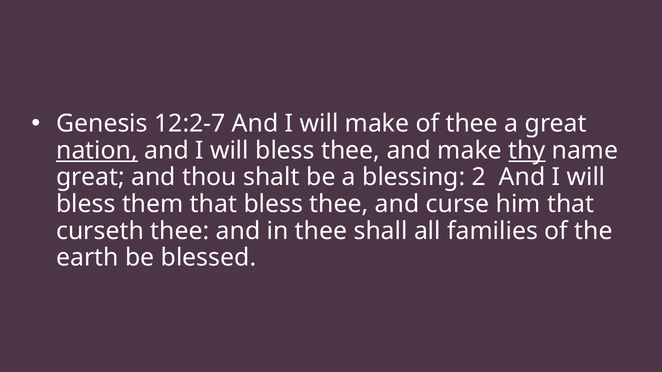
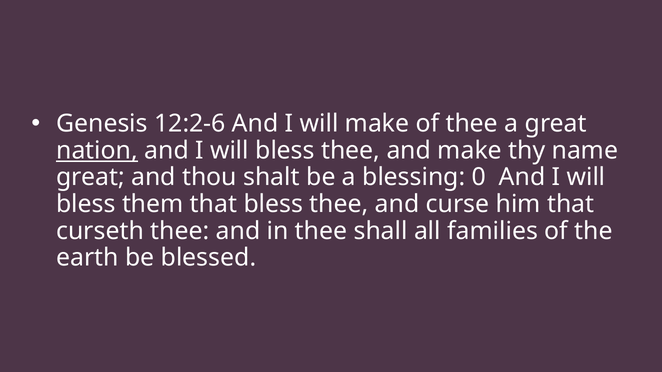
12:2-7: 12:2-7 -> 12:2-6 (190, 124)
thy underline: present -> none (527, 151)
2: 2 -> 0 (479, 177)
